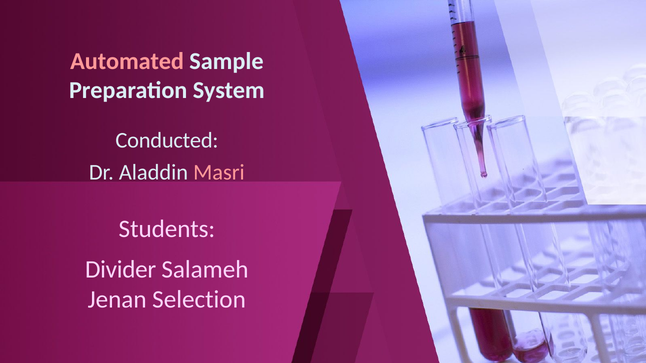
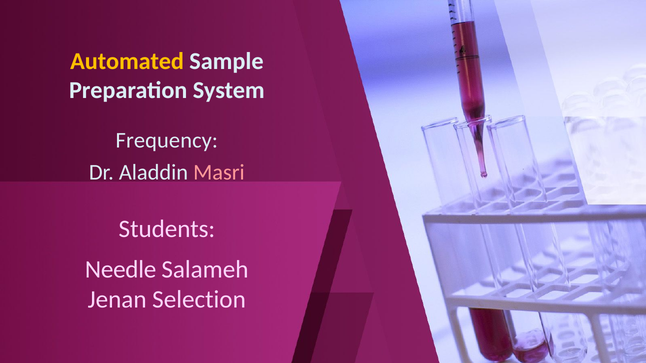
Automated colour: pink -> yellow (127, 61)
Conducted: Conducted -> Frequency (167, 141)
Divider: Divider -> Needle (121, 270)
